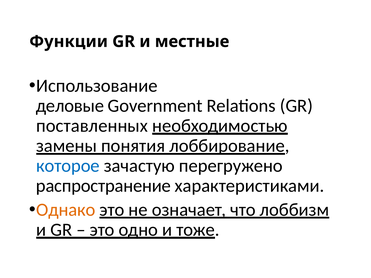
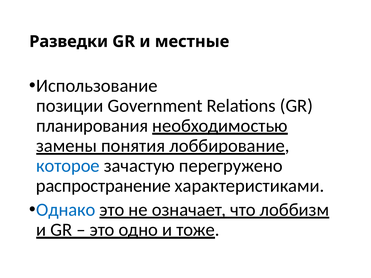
Функции: Функции -> Разведки (69, 42)
деловые: деловые -> позиции (70, 106)
поставленных: поставленных -> планирования (92, 126)
Однако colour: orange -> blue (66, 210)
